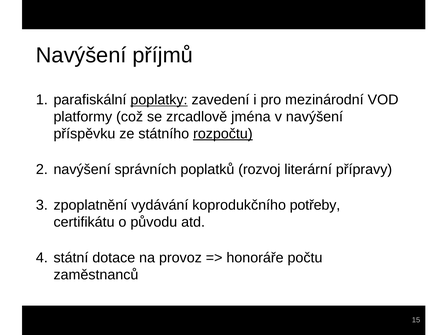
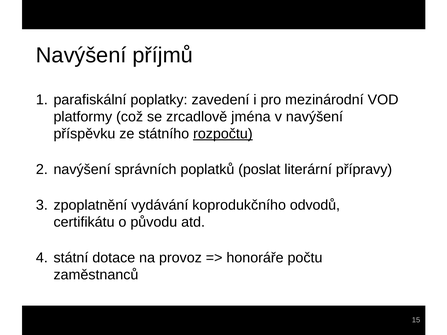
poplatky underline: present -> none (159, 100)
rozvoj: rozvoj -> poslat (259, 170)
potřeby: potřeby -> odvodů (315, 205)
